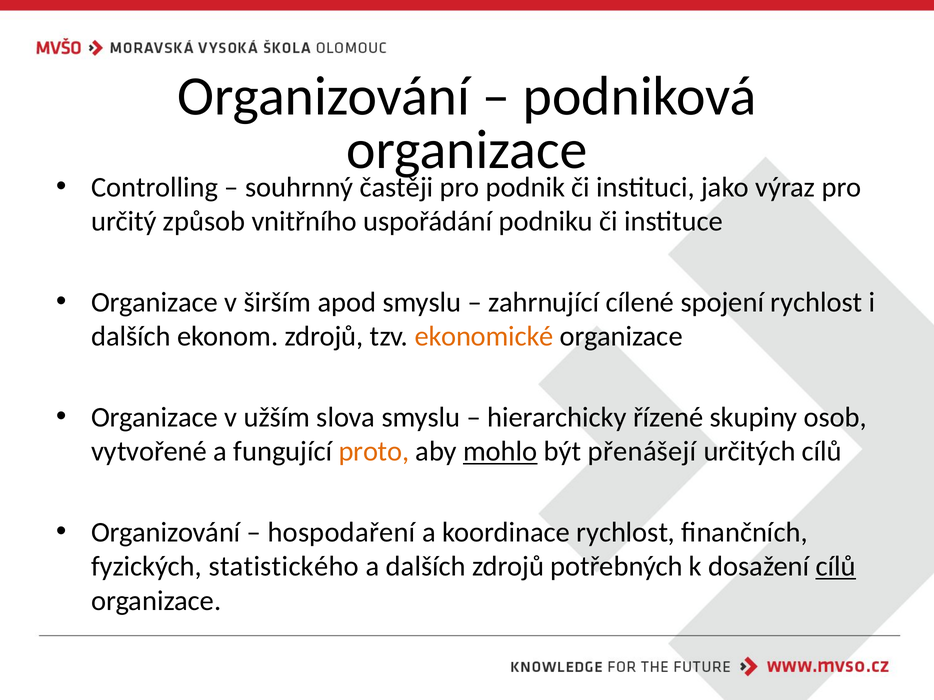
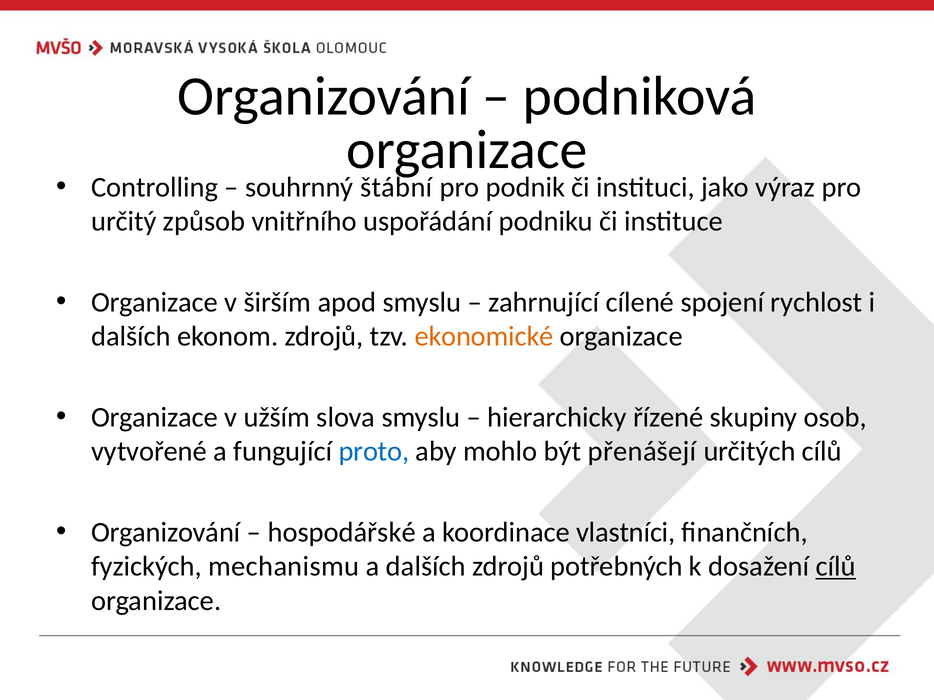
častěji: častěji -> štábní (396, 187)
proto colour: orange -> blue (374, 452)
mohlo underline: present -> none (500, 452)
hospodaření: hospodaření -> hospodářské (342, 533)
koordinace rychlost: rychlost -> vlastníci (626, 533)
statistického: statistického -> mechanismu (284, 567)
